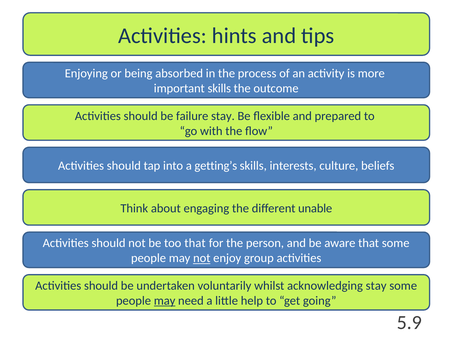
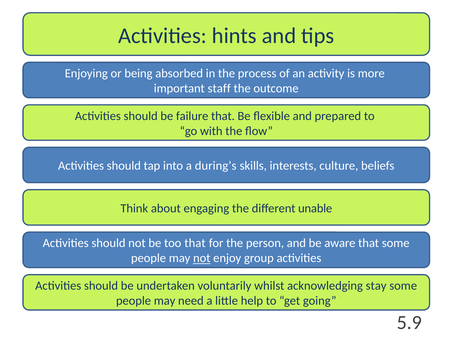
important skills: skills -> staff (219, 88)
failure stay: stay -> that (223, 116)
getting’s: getting’s -> during’s (216, 166)
may underline: present -> none (165, 300)
